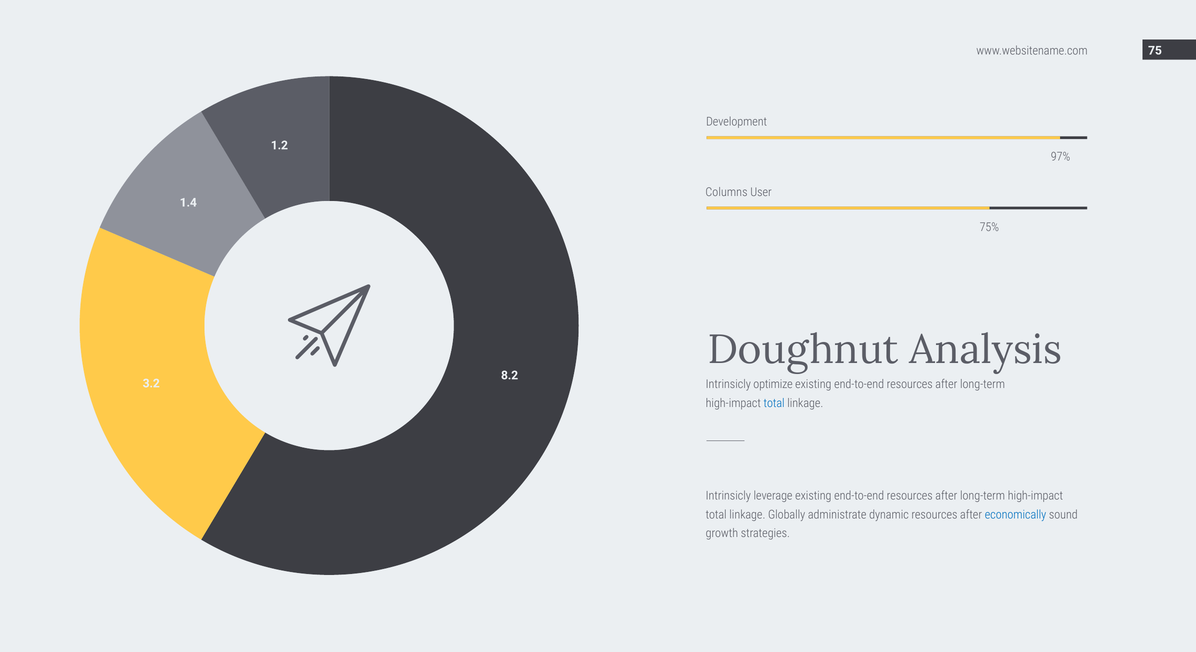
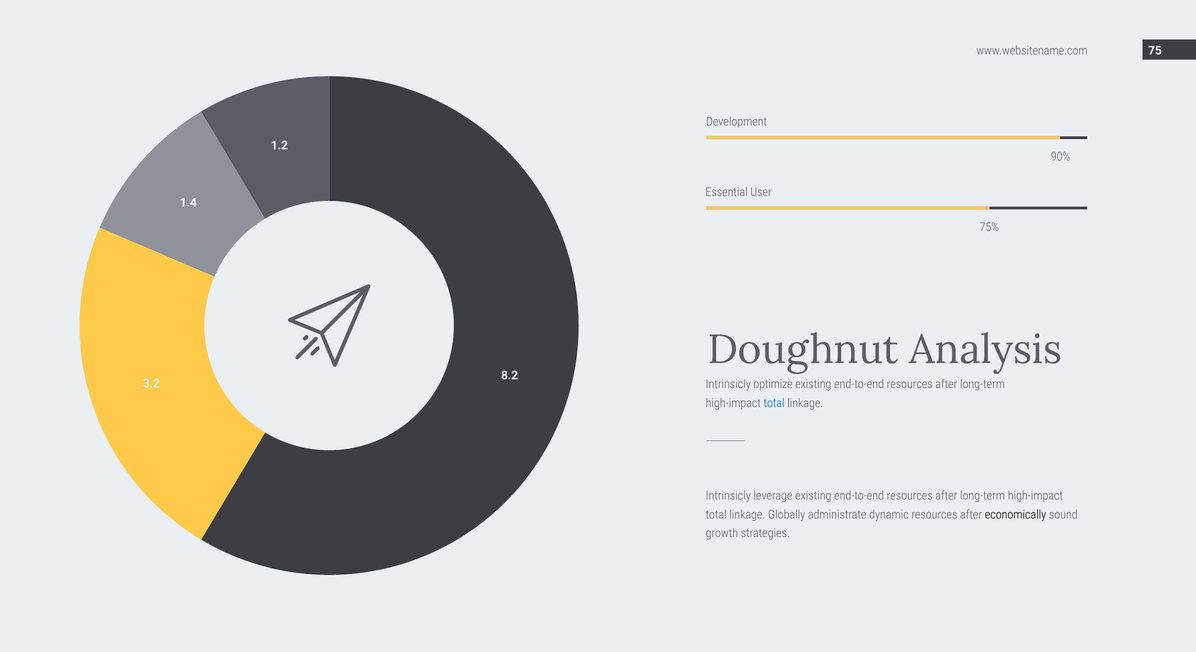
97%: 97% -> 90% (1061, 157)
Columns: Columns -> Essential (727, 192)
economically colour: blue -> black (1016, 515)
